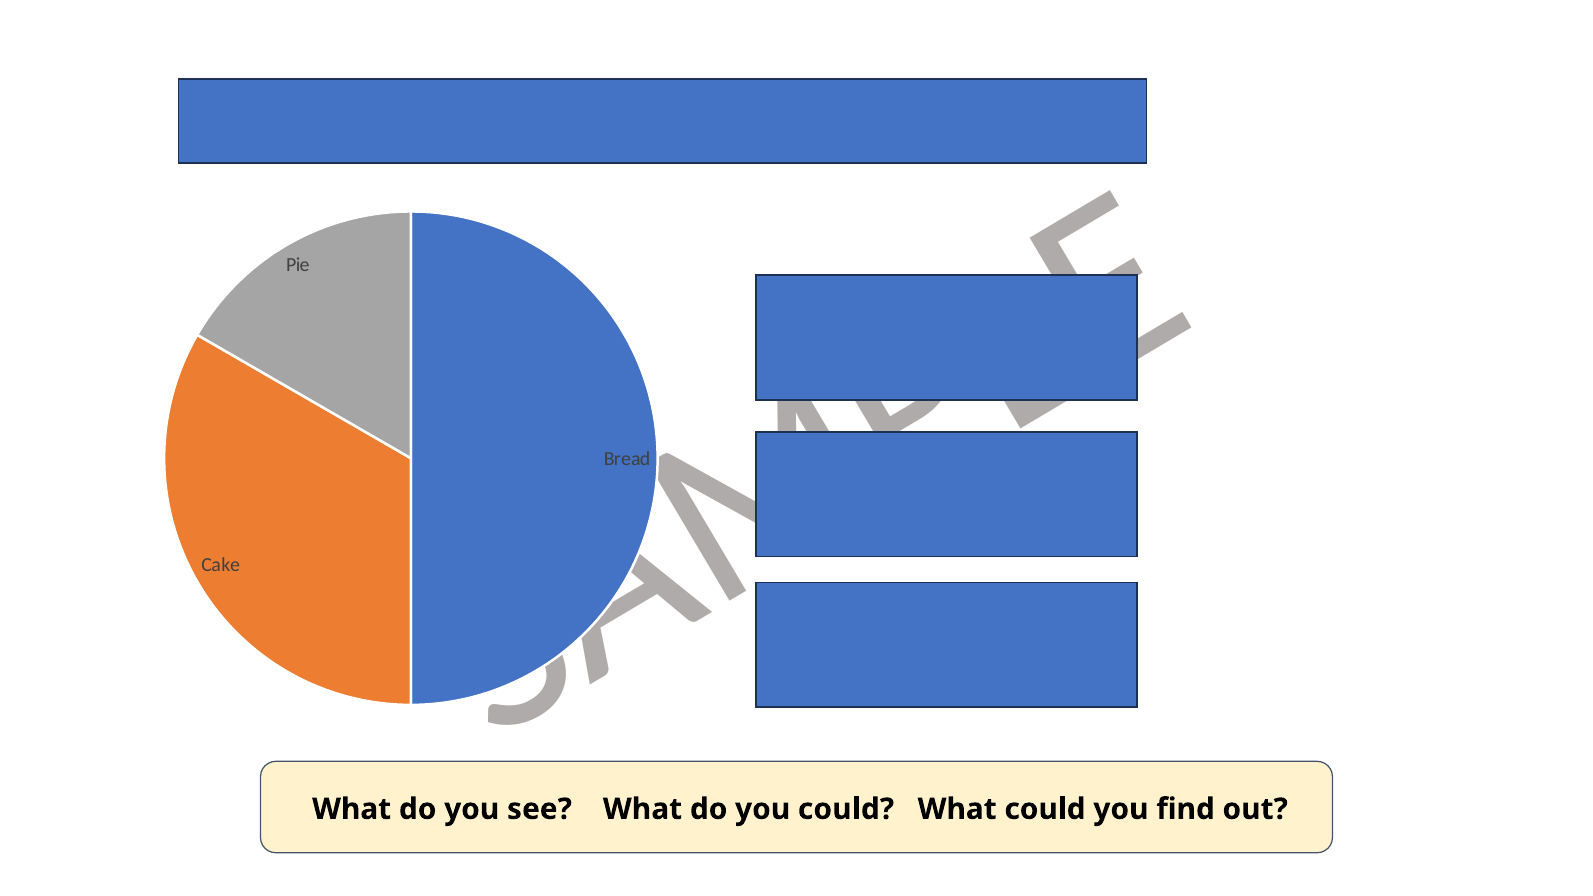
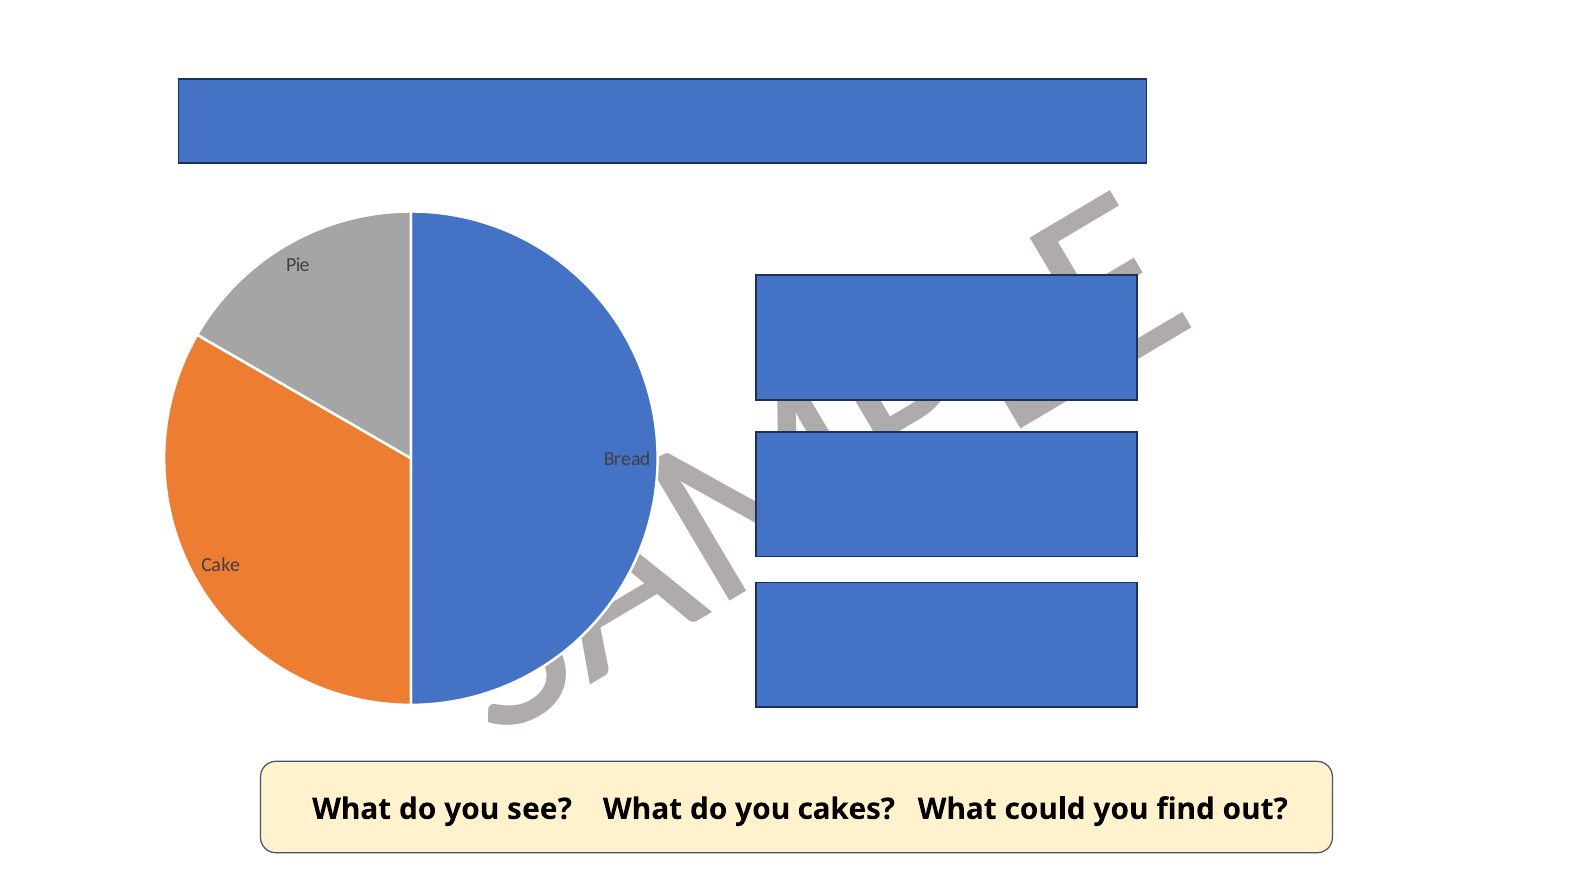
you could: could -> cakes (846, 809)
